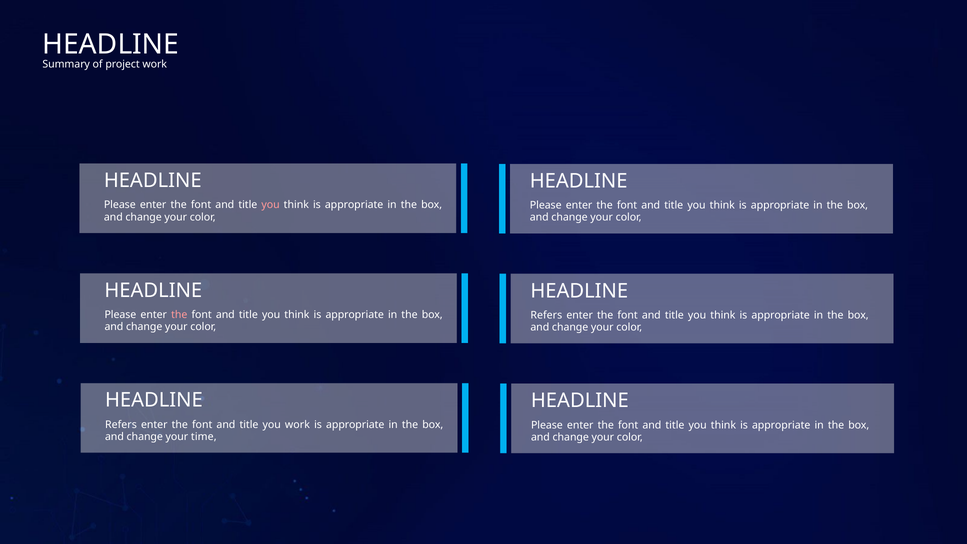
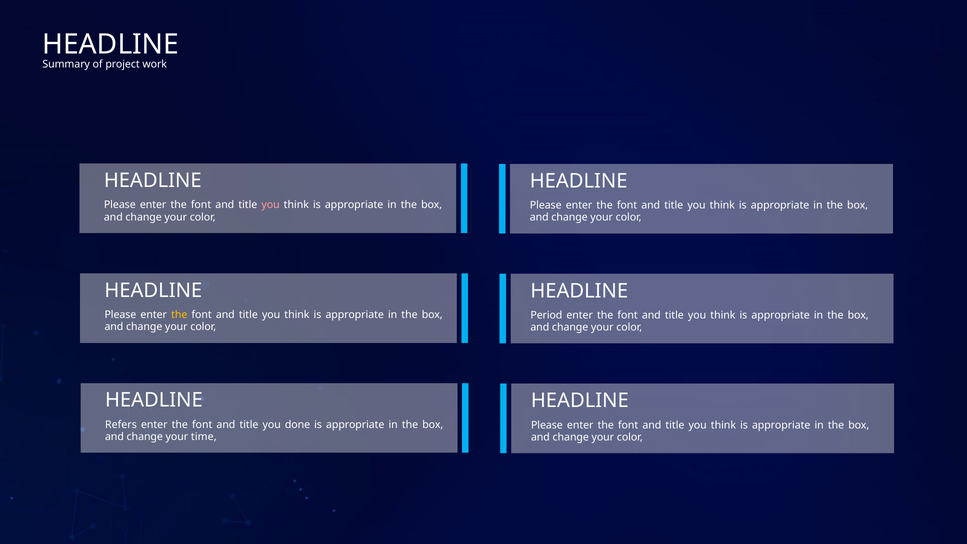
the colour: pink -> yellow (179, 315)
Refers: Refers -> Period (546, 315)
you work: work -> done (298, 425)
